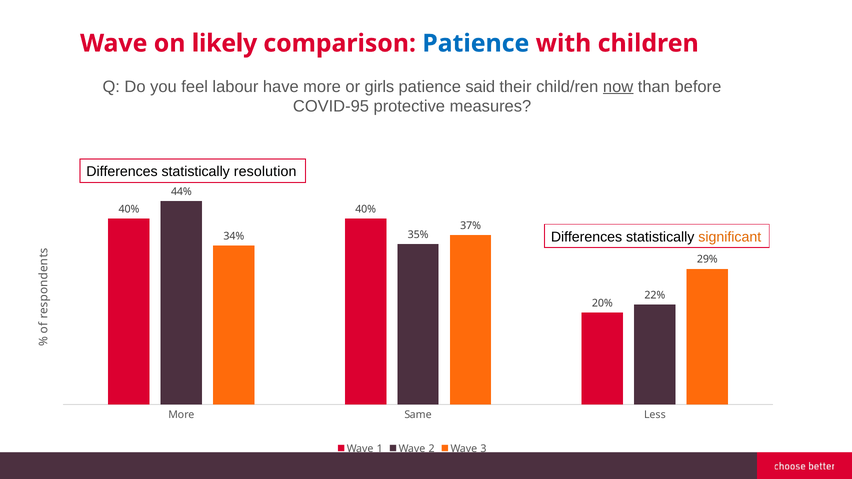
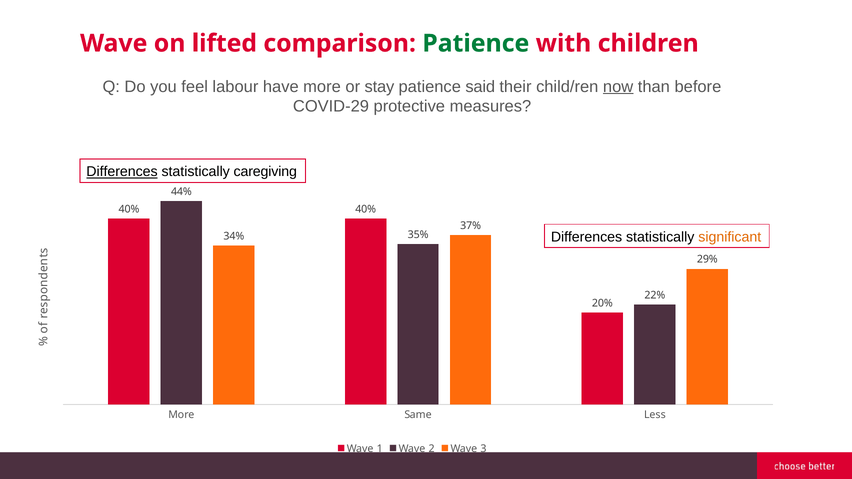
likely: likely -> lifted (224, 43)
Patience colour: blue -> green (476, 43)
girls: girls -> stay (379, 87)
COVID-95: COVID-95 -> COVID-29 (331, 106)
Differences underline: none -> present (122, 172)
resolution: resolution -> caregiving (265, 172)
